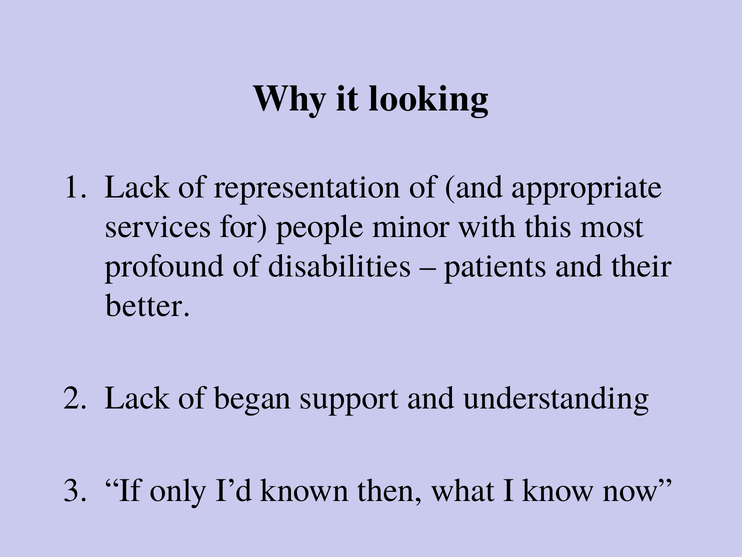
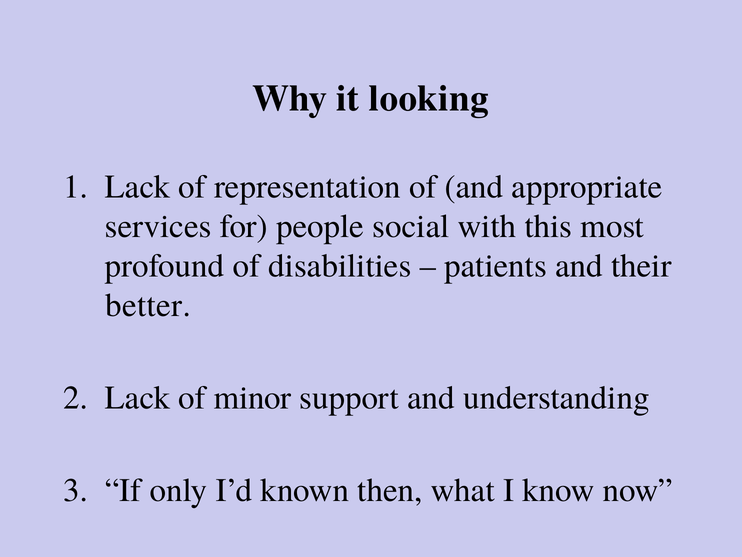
minor: minor -> social (411, 226)
began: began -> minor (253, 398)
